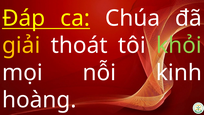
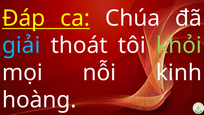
giải colour: yellow -> light blue (21, 45)
